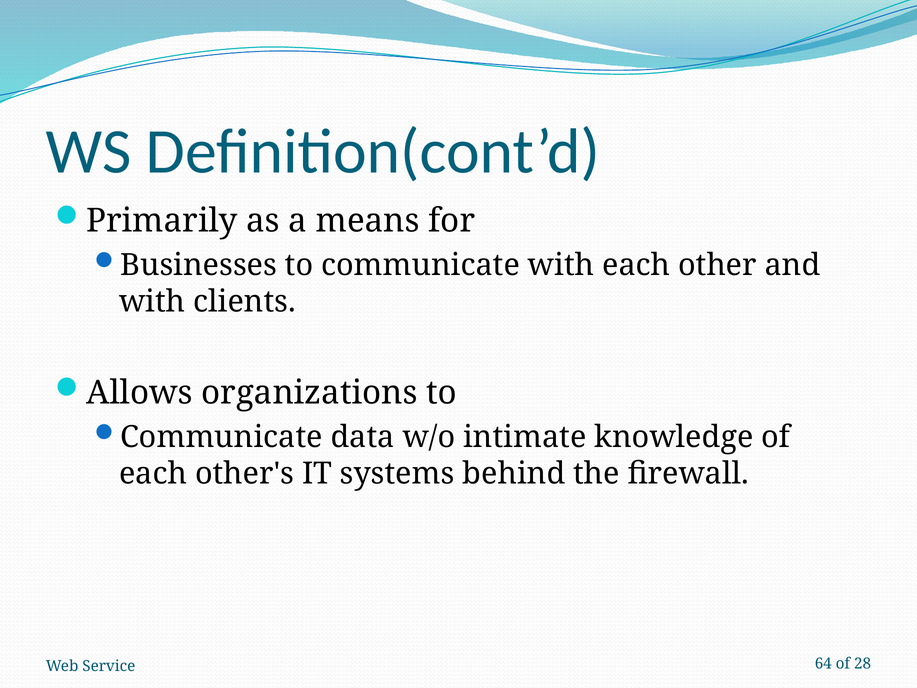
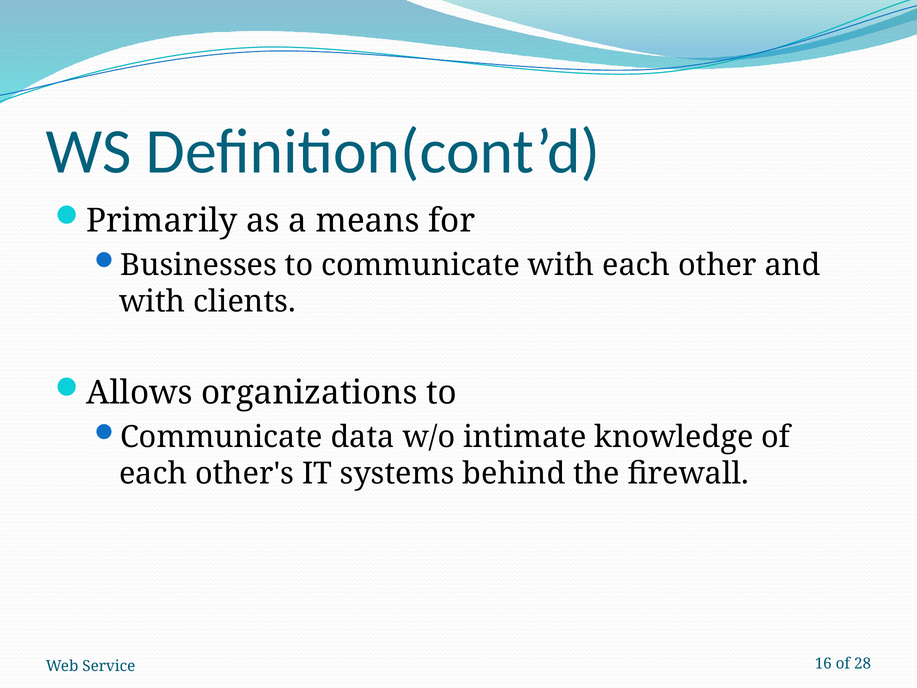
64: 64 -> 16 (823, 663)
